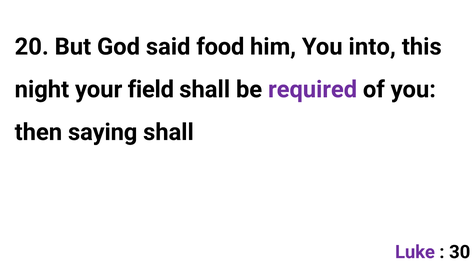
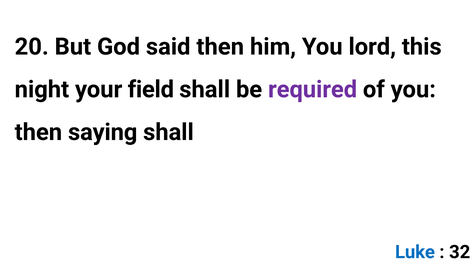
said food: food -> then (220, 47)
into: into -> lord (372, 47)
Luke colour: purple -> blue (415, 252)
30: 30 -> 32 (460, 252)
